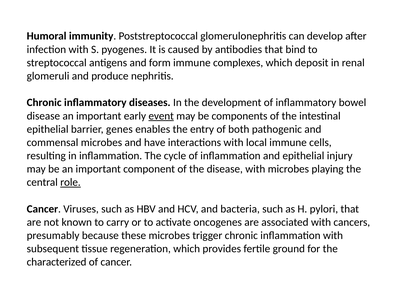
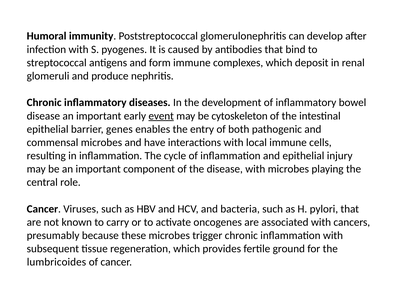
components: components -> cytoskeleton (240, 116)
role underline: present -> none (70, 182)
characterized: characterized -> lumbricoides (56, 262)
